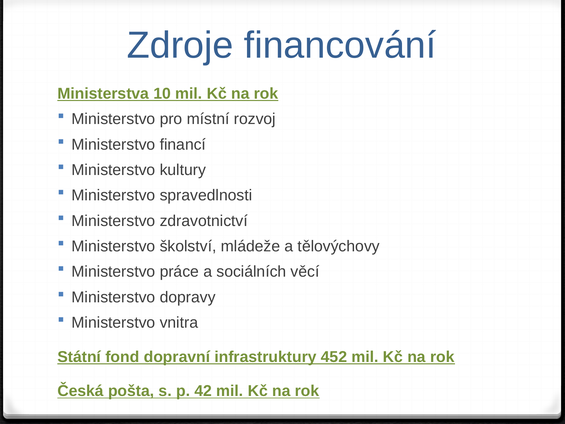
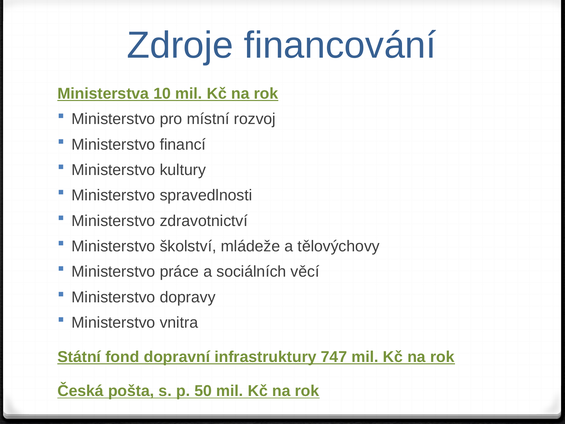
452: 452 -> 747 (334, 357)
42: 42 -> 50 (203, 391)
